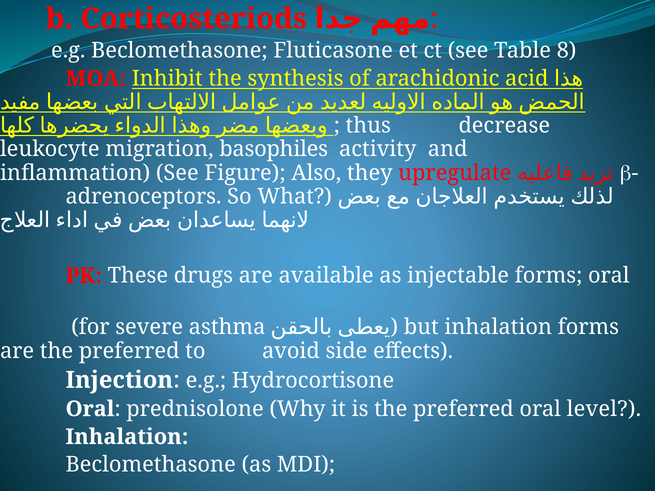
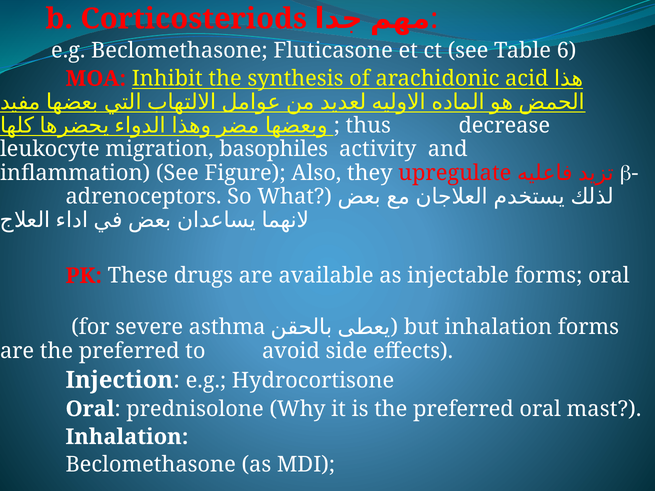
8: 8 -> 6 (567, 51)
level: level -> mast (604, 409)
